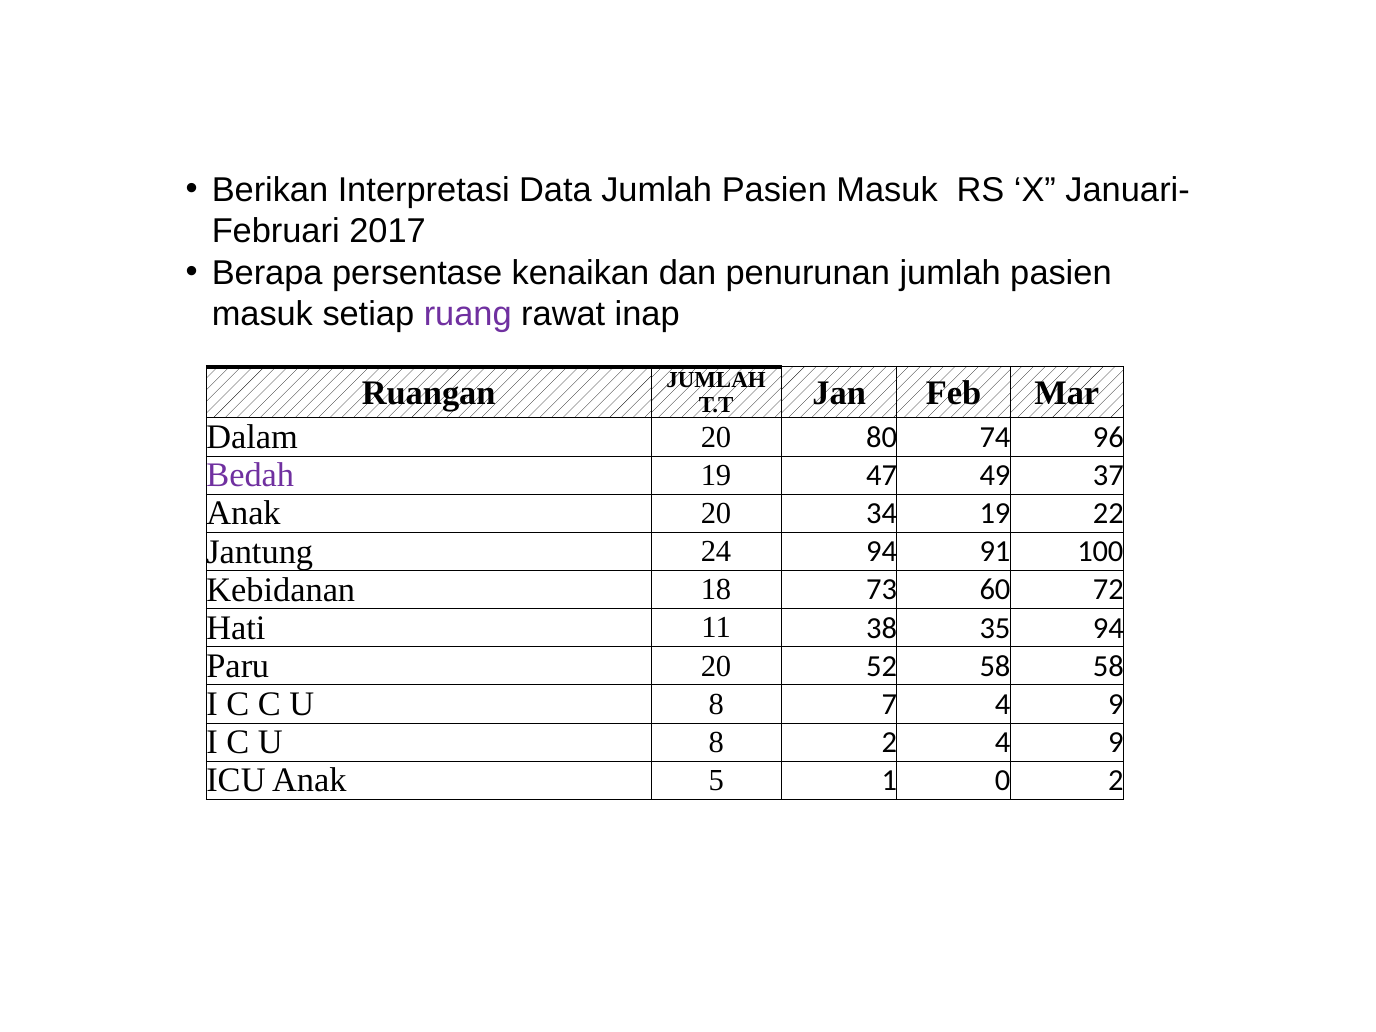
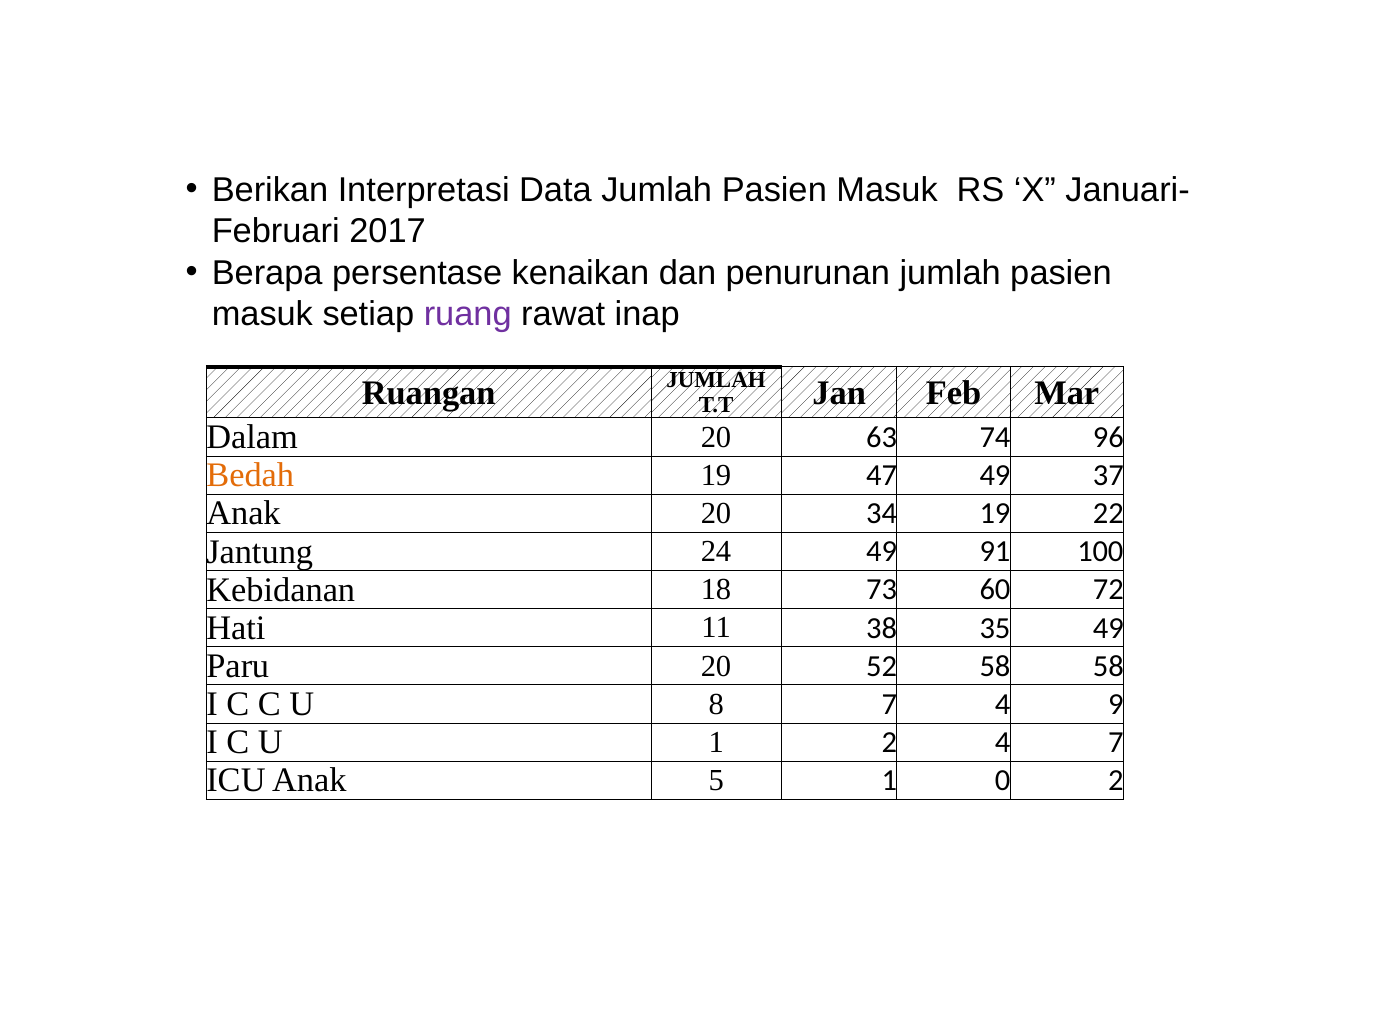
80: 80 -> 63 (882, 437)
Bedah colour: purple -> orange (250, 475)
24 94: 94 -> 49 (882, 552)
35 94: 94 -> 49 (1108, 628)
I C U 8: 8 -> 1 (716, 742)
2 4 9: 9 -> 7 (1116, 742)
